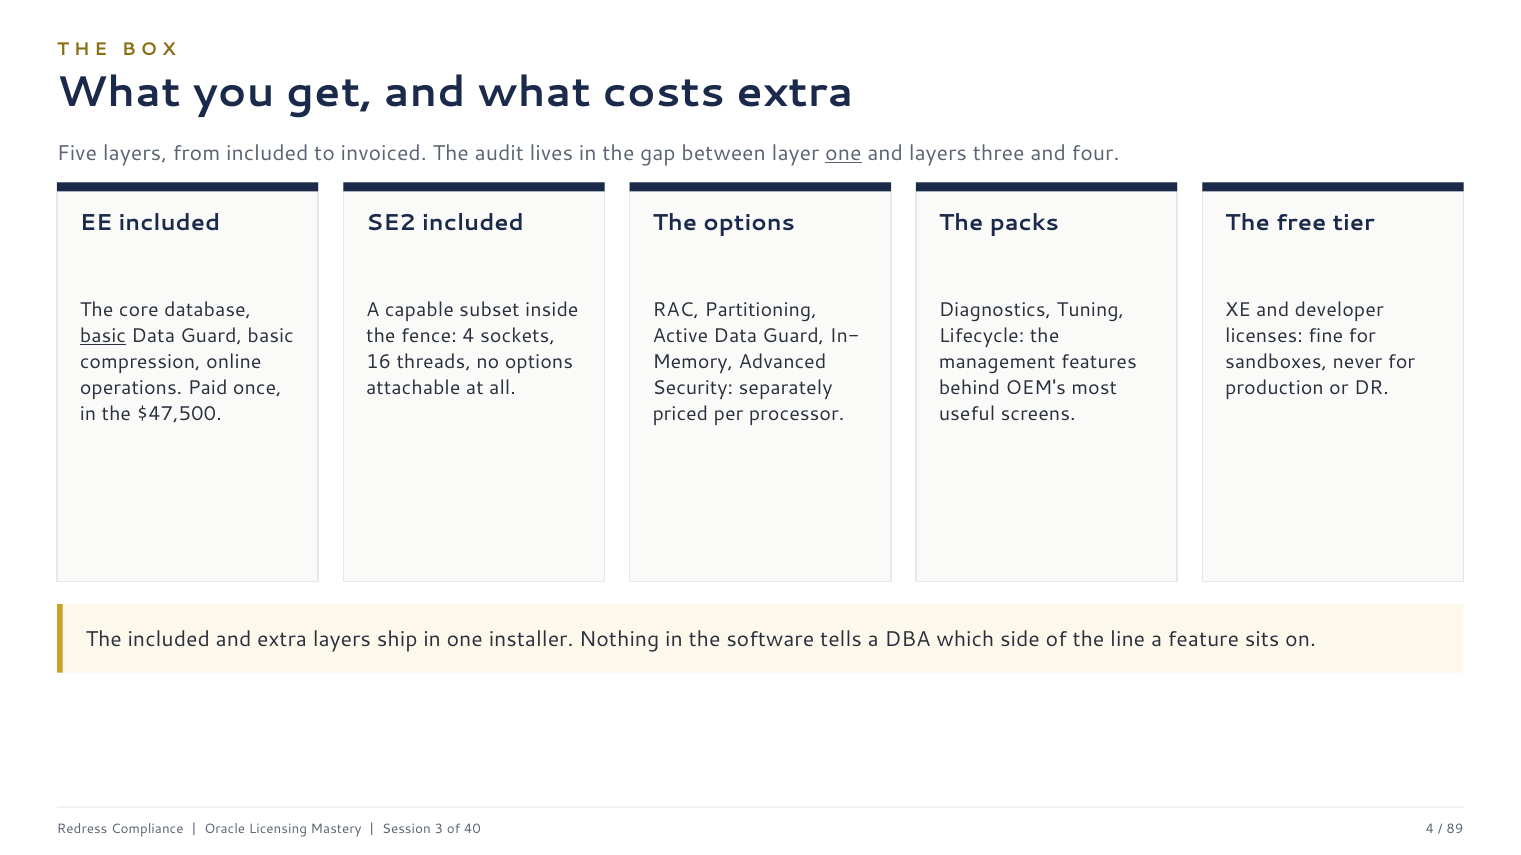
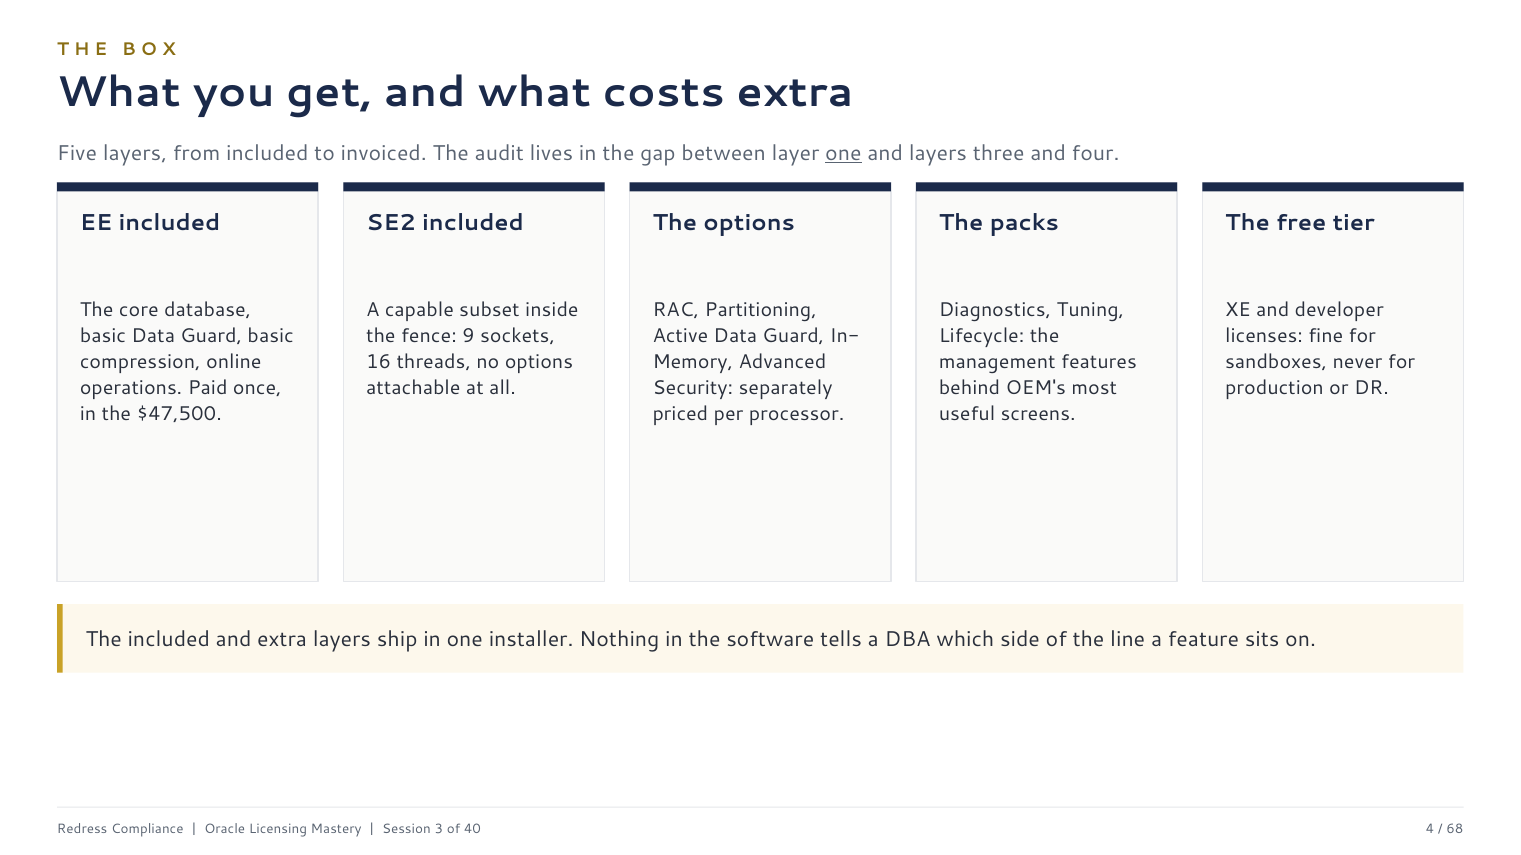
basic underline: present -> none (103, 336)
fence 4: 4 -> 9 (468, 336)
89: 89 -> 68 (1455, 829)
